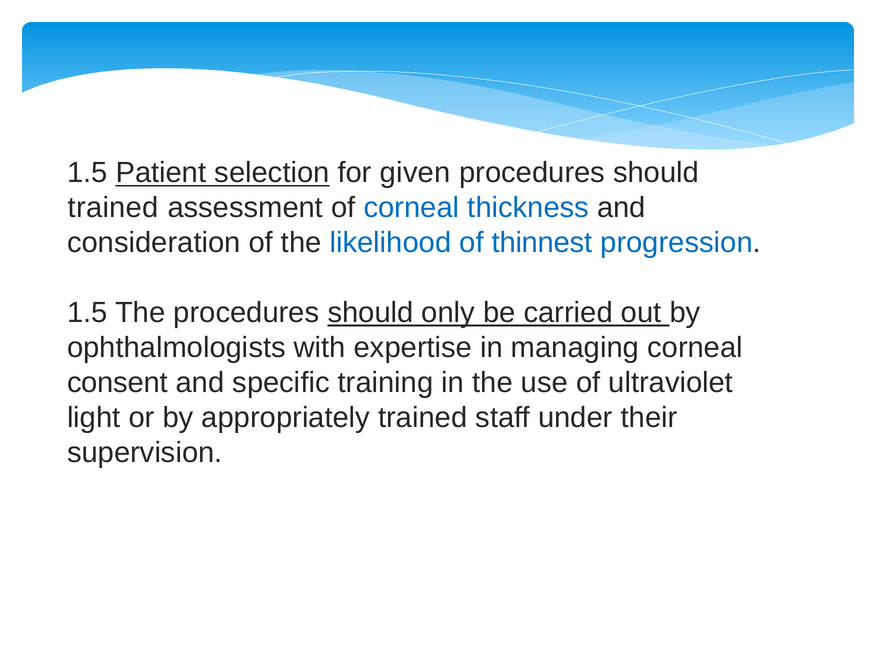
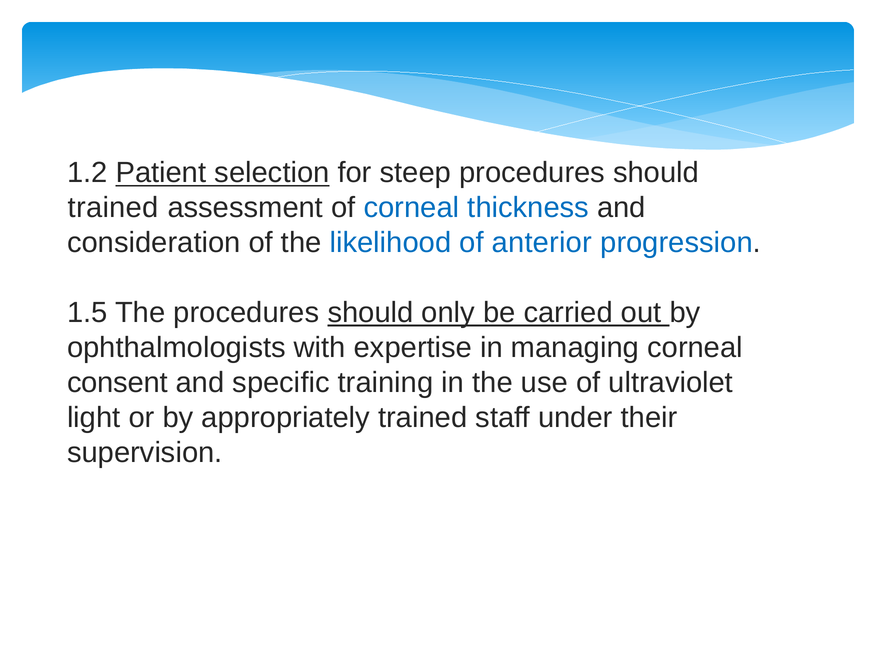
1.5: 1.5 -> 1.2 (87, 173)
given: given -> steep (415, 173)
thinnest: thinnest -> anterior (542, 243)
